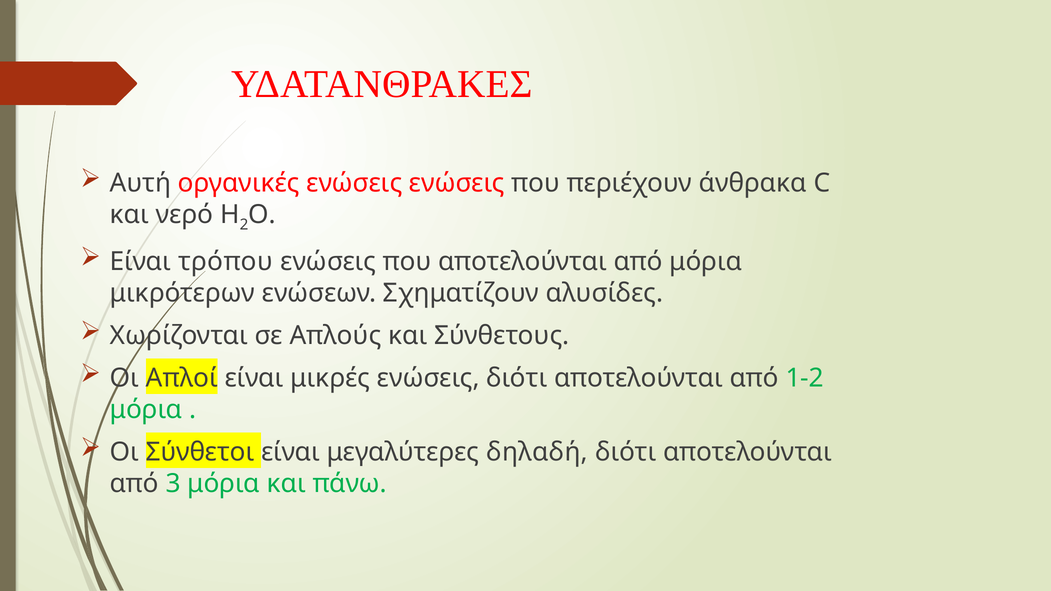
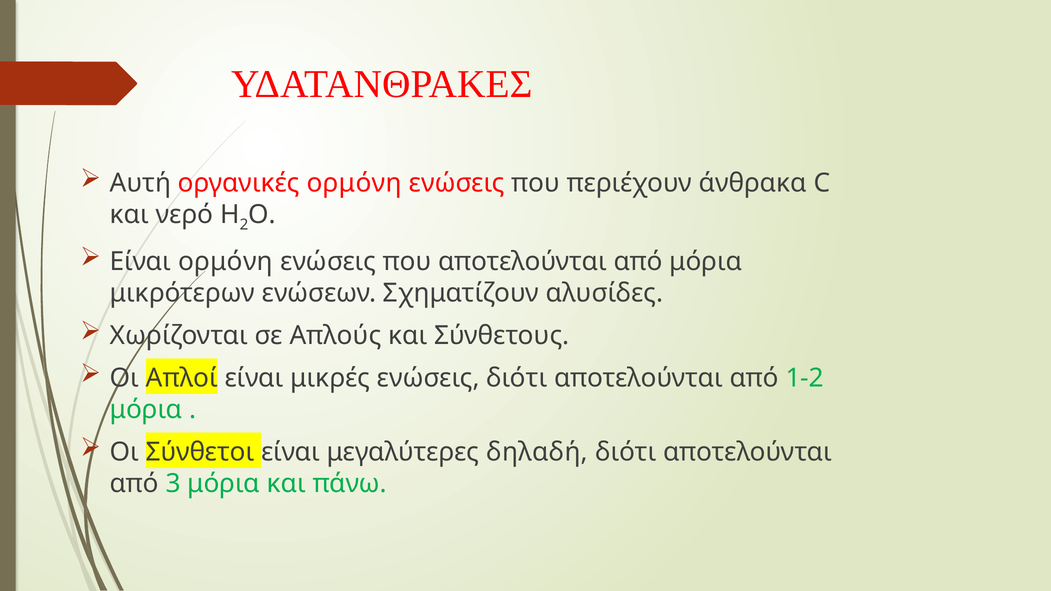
οργανικές ενώσεις: ενώσεις -> ορμόνη (354, 183)
Είναι τρόπου: τρόπου -> ορμόνη (226, 262)
